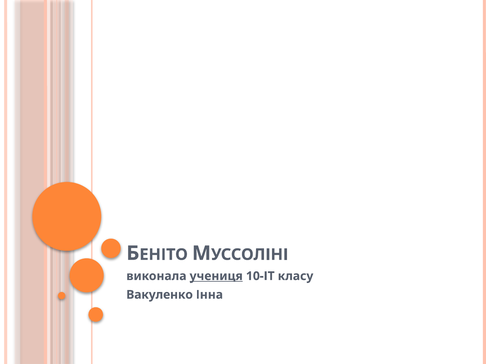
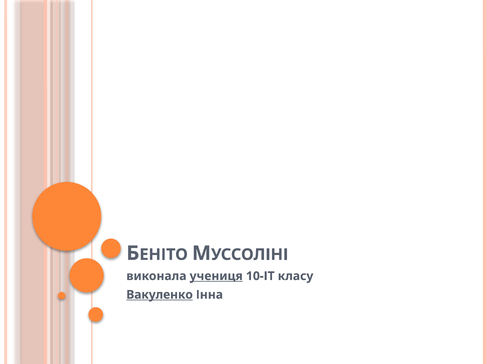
Вакуленко underline: none -> present (160, 295)
